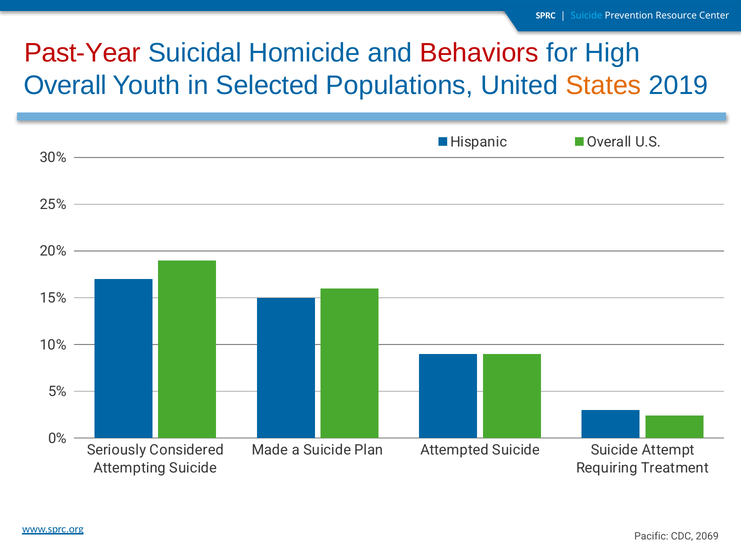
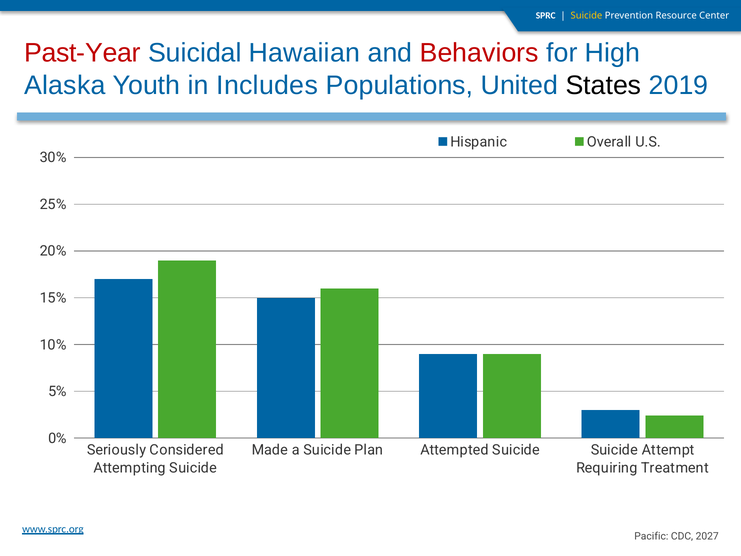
Suicide colour: light blue -> yellow (586, 16)
Homicide: Homicide -> Hawaiian (304, 53)
Overall: Overall -> Alaska (65, 85)
Selected: Selected -> Includes (267, 85)
States colour: orange -> black (603, 85)
2069: 2069 -> 2027 (707, 536)
